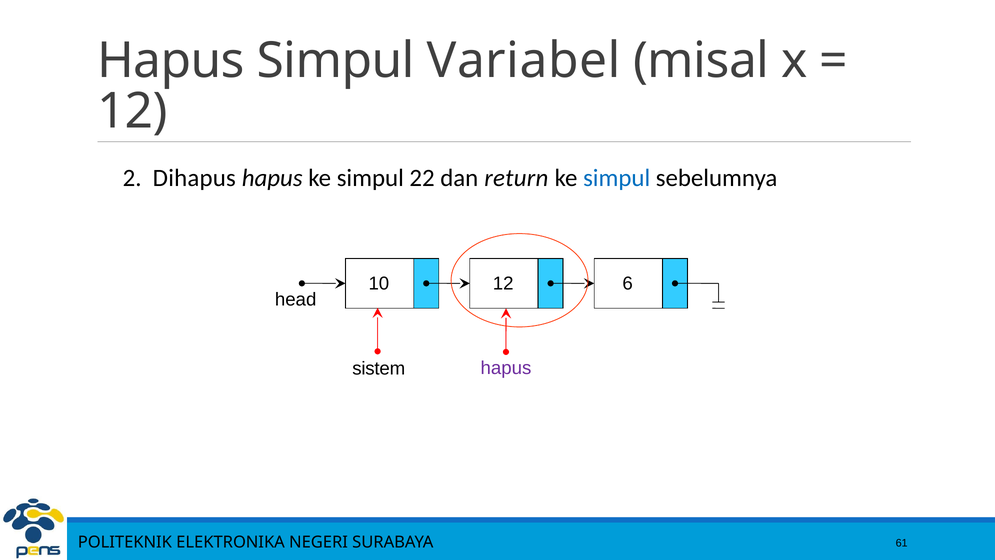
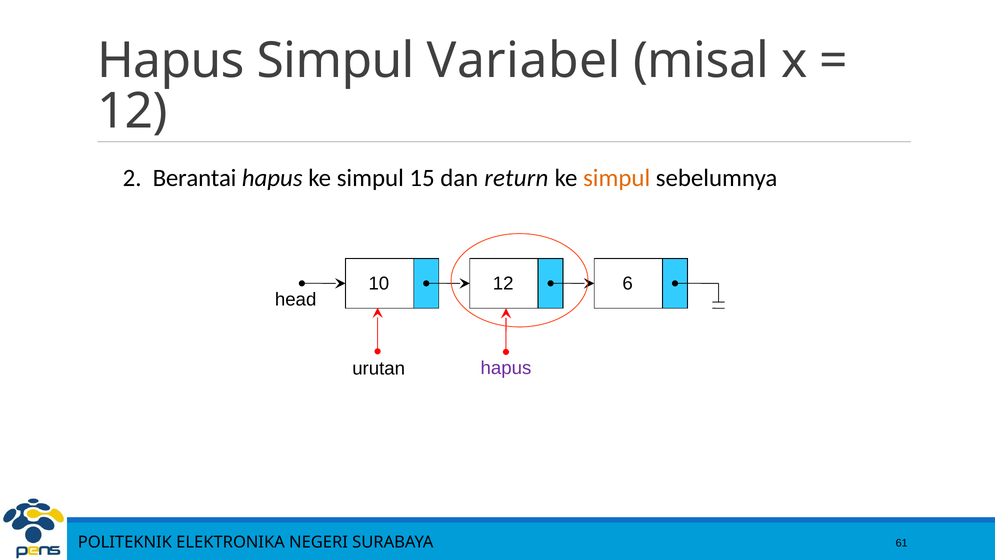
Dihapus: Dihapus -> Berantai (195, 178)
22: 22 -> 15 (422, 178)
simpul colour: blue -> orange (617, 178)
sistem: sistem -> urutan (379, 368)
